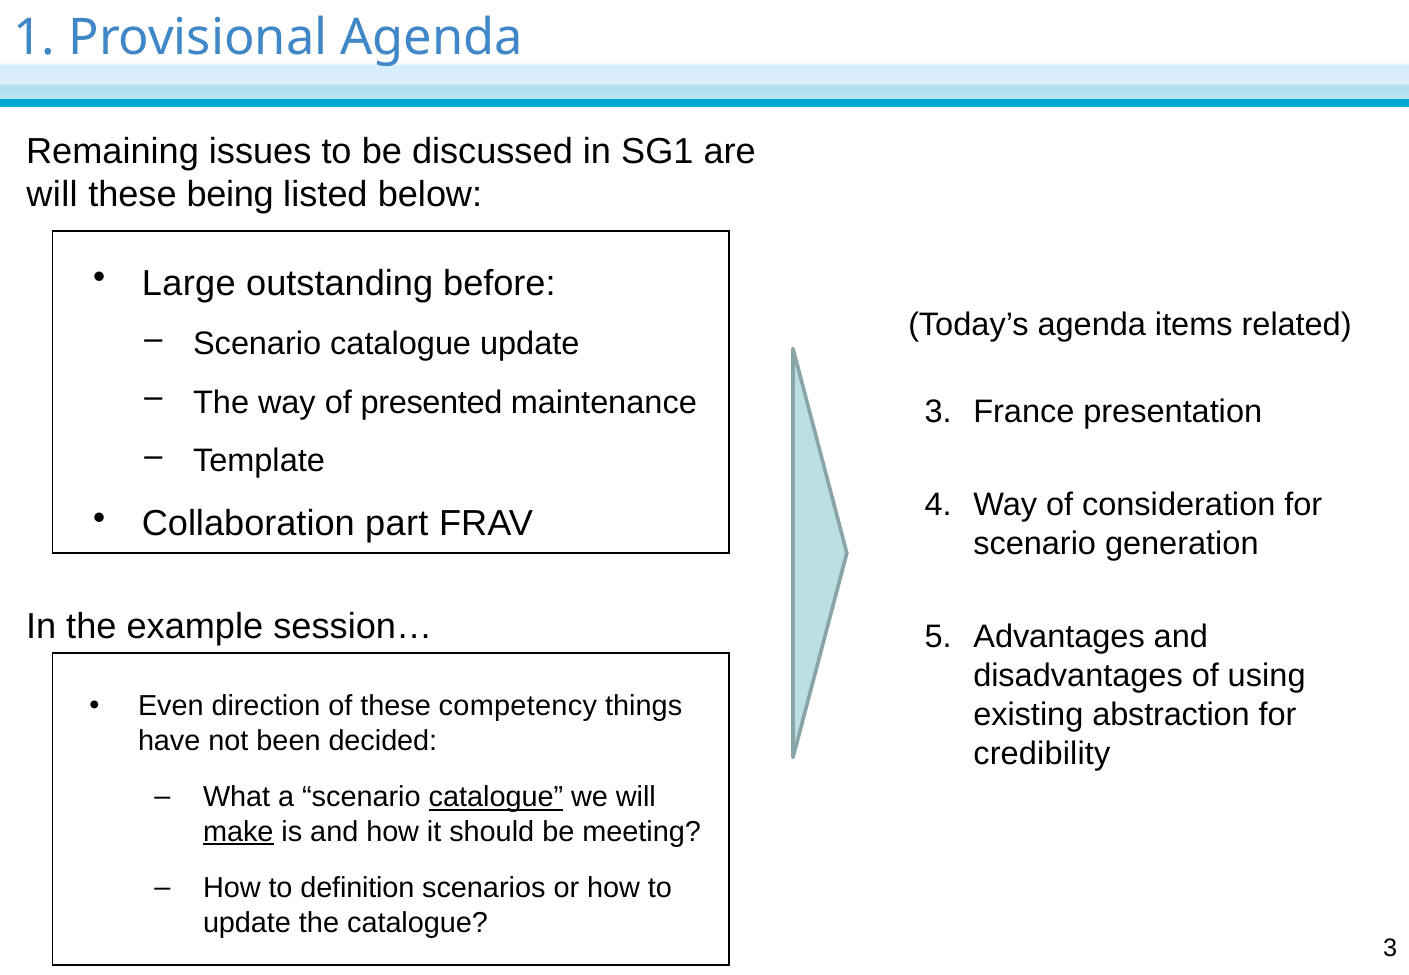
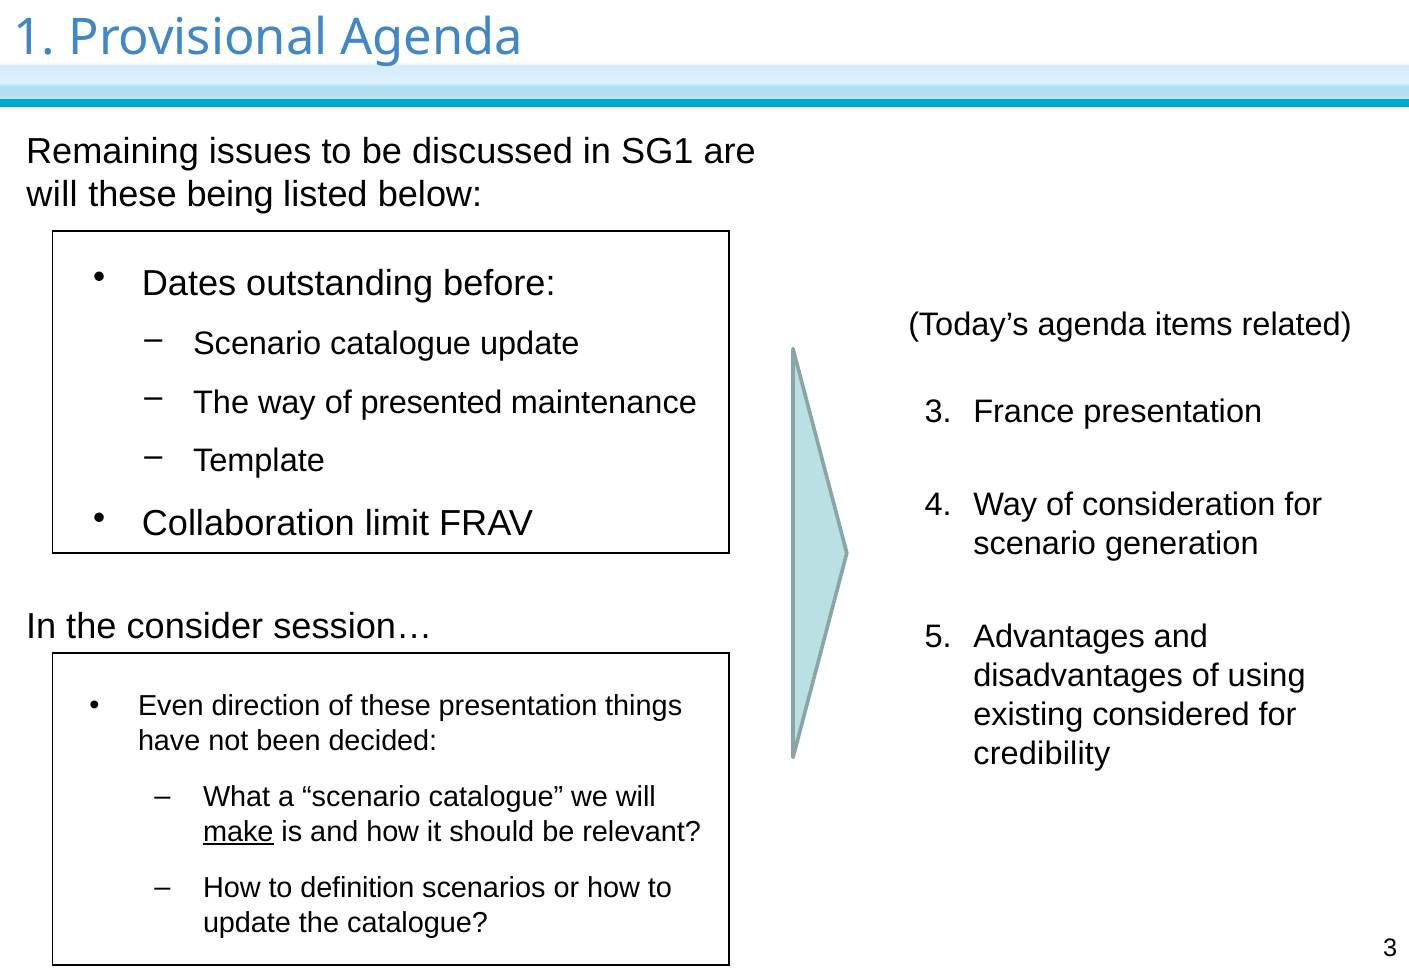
Large: Large -> Dates (189, 284)
part: part -> limit (397, 524)
example: example -> consider (195, 627)
these competency: competency -> presentation (518, 707)
abstraction: abstraction -> considered (1171, 715)
catalogue underline: present -> none (496, 798)
meeting: meeting -> relevant (642, 832)
